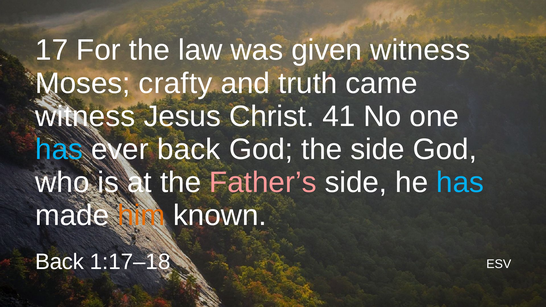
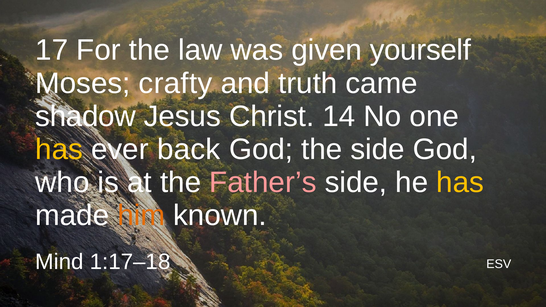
given witness: witness -> yourself (420, 50)
witness: witness -> shadow (86, 116)
41: 41 -> 14 (339, 116)
has colour: light blue -> yellow (59, 149)
has colour: light blue -> yellow (460, 182)
Back: Back -> Mind (59, 262)
